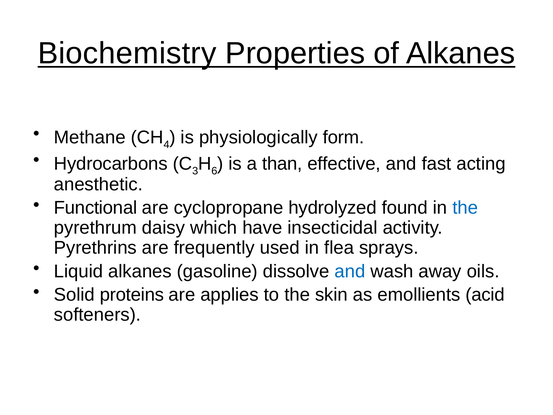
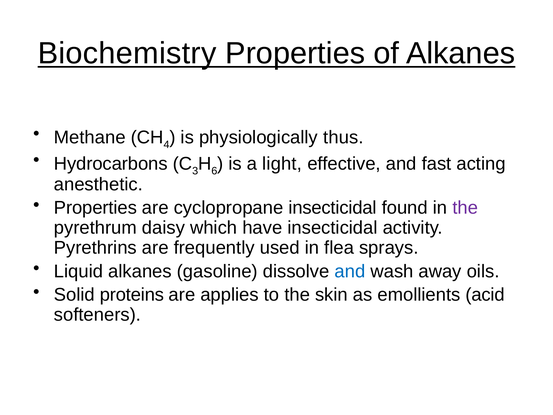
form: form -> thus (343, 137)
than: than -> light (282, 164)
Functional: Functional -> Properties (95, 208)
cyclopropane hydrolyzed: hydrolyzed -> insecticidal (333, 208)
the colour: blue -> purple (465, 208)
